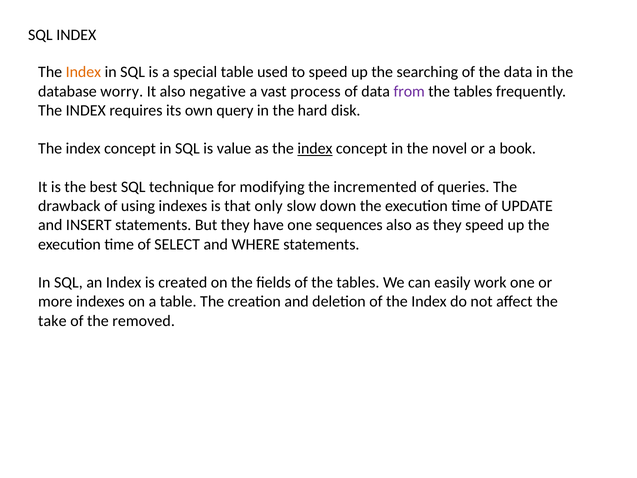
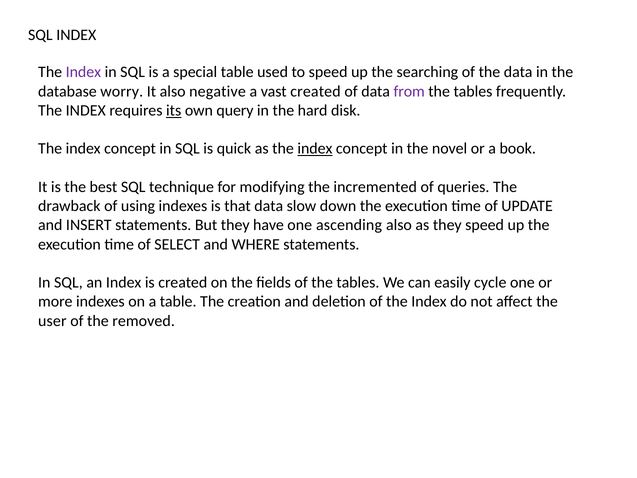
Index colour: orange -> purple (83, 72)
vast process: process -> created (316, 91)
its underline: none -> present (174, 110)
value: value -> quick (234, 149)
that only: only -> data (269, 206)
sequences: sequences -> ascending (349, 225)
work: work -> cycle (490, 282)
take: take -> user (52, 321)
